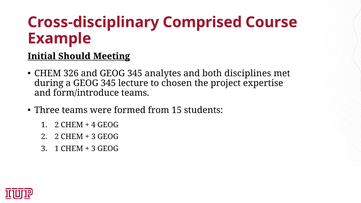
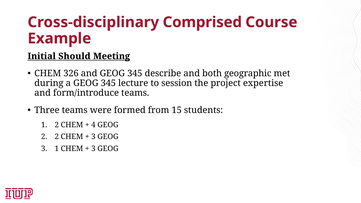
analytes: analytes -> describe (163, 73)
disciplines: disciplines -> geographic (248, 73)
chosen: chosen -> session (177, 83)
